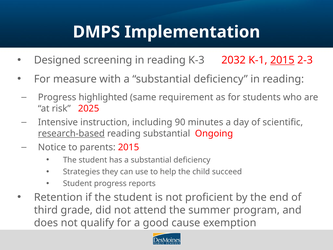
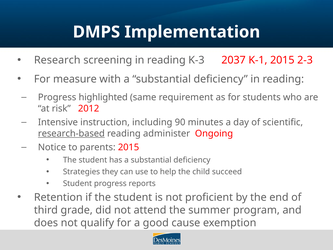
Designed: Designed -> Research (57, 60)
2032: 2032 -> 2037 (234, 60)
2015 underline: present -> none (282, 60)
2025: 2025 -> 2012 (89, 108)
reading substantial: substantial -> administer (167, 133)
